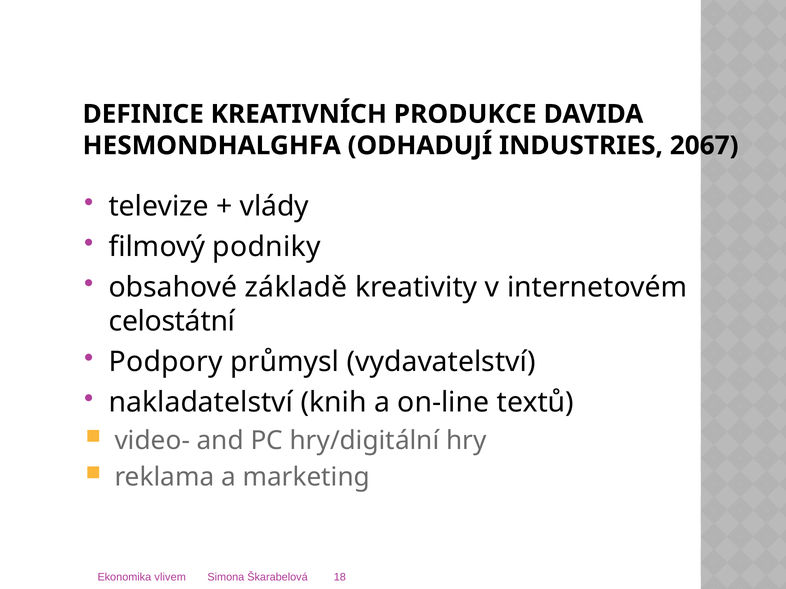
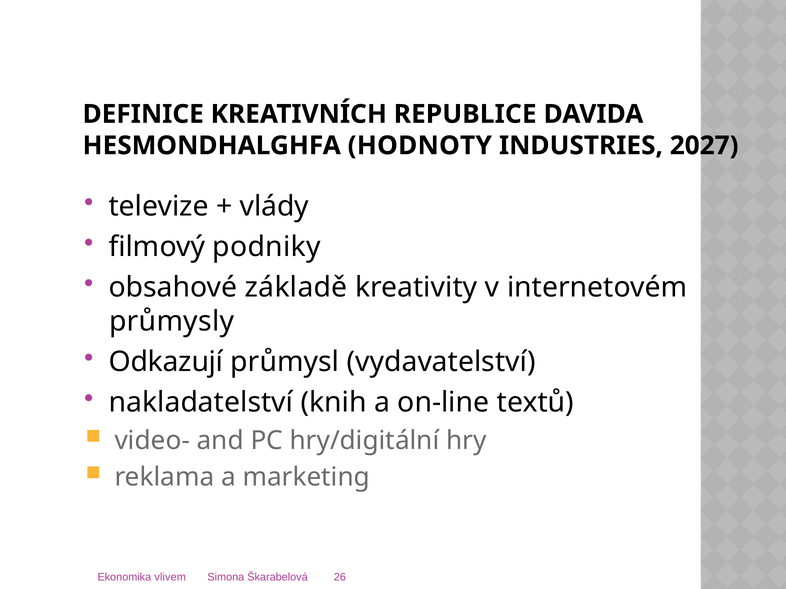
PRODUKCE: PRODUKCE -> REPUBLICE (465, 114)
ODHADUJÍ: ODHADUJÍ -> HODNOTY (420, 146)
2067: 2067 -> 2027 (704, 146)
celostátní: celostátní -> průmysly (172, 322)
Podpory: Podpory -> Odkazují (166, 362)
18: 18 -> 26 (340, 578)
